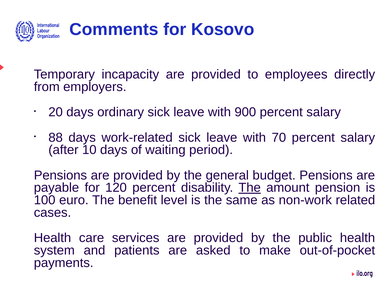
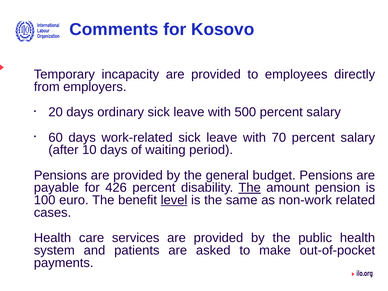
900: 900 -> 500 (245, 112)
88: 88 -> 60 (56, 138)
120: 120 -> 426 (116, 188)
level underline: none -> present (174, 200)
